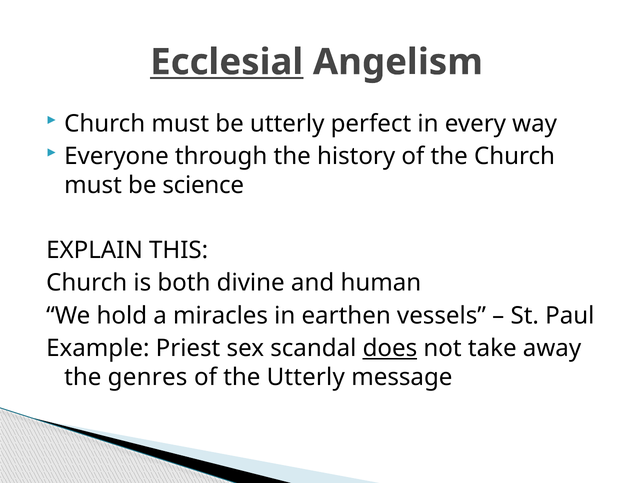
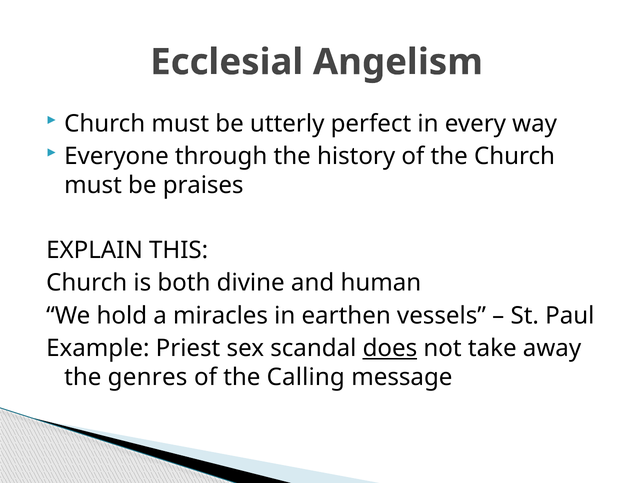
Ecclesial underline: present -> none (227, 62)
science: science -> praises (203, 185)
the Utterly: Utterly -> Calling (306, 377)
